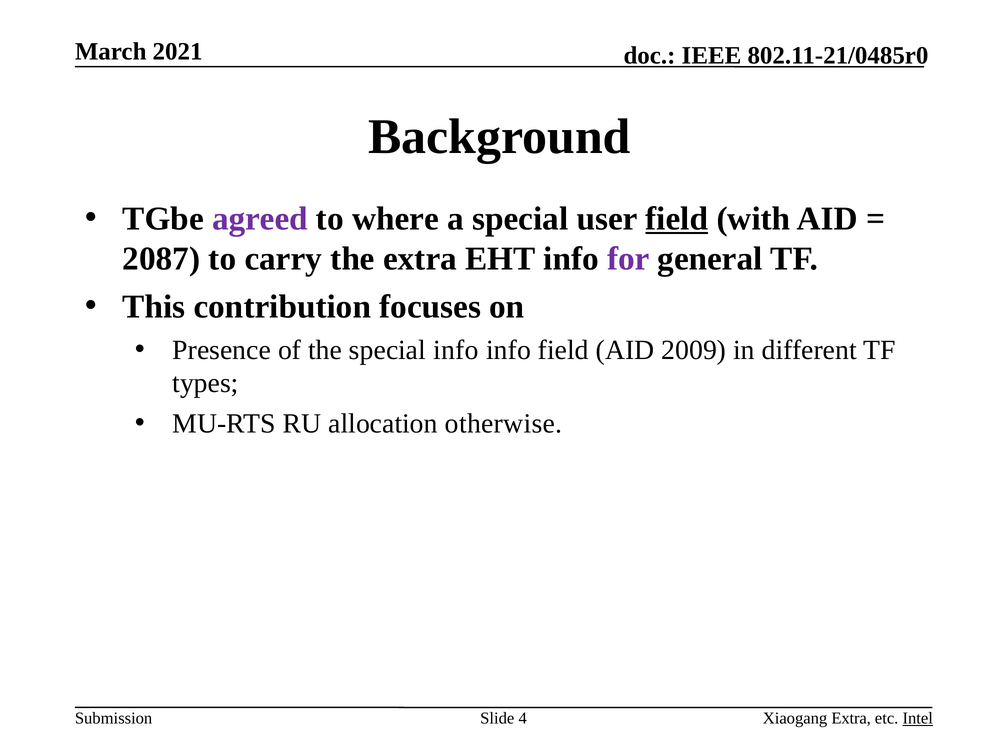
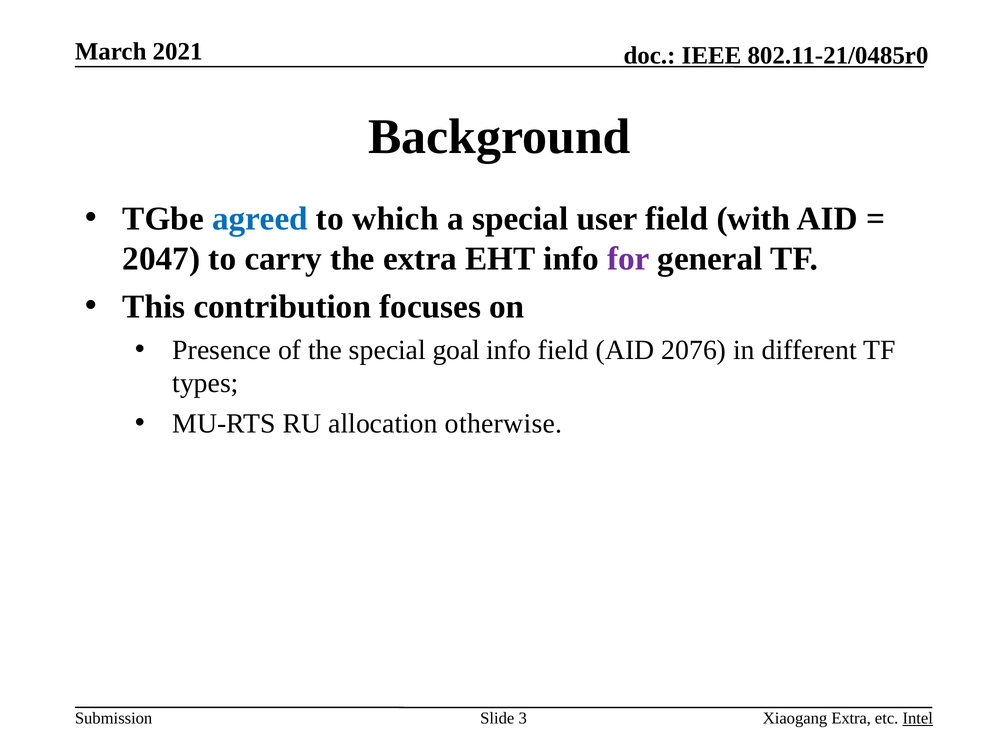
agreed colour: purple -> blue (260, 219)
where: where -> which (395, 219)
field underline: present -> none (677, 219)
2087: 2087 -> 2047 (161, 259)
special info: info -> goal (456, 350)
2009: 2009 -> 2076 (694, 350)
4: 4 -> 3 (523, 719)
